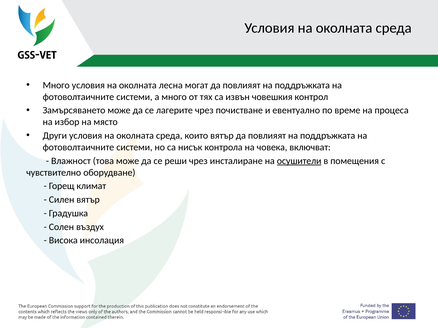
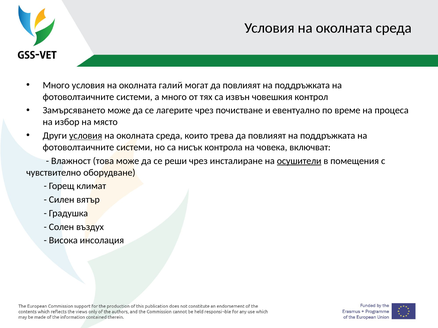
лесна: лесна -> галий (171, 85)
условия underline: none -> present (86, 136)
които вятър: вятър -> трева (222, 136)
